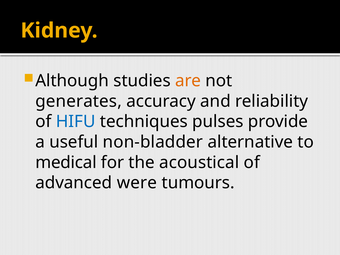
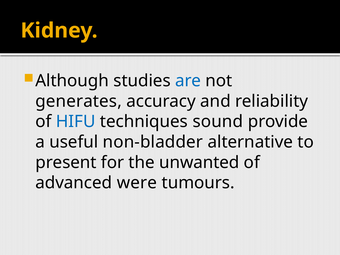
are colour: orange -> blue (188, 81)
pulses: pulses -> sound (218, 122)
medical: medical -> present (66, 162)
acoustical: acoustical -> unwanted (199, 162)
